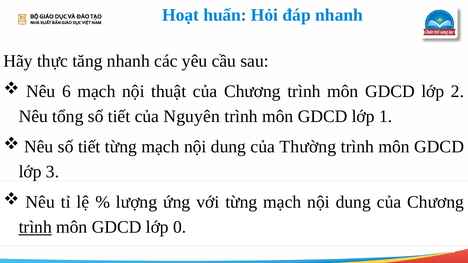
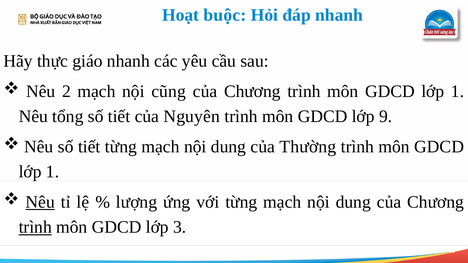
huấn: huấn -> buộc (225, 15)
tăng: tăng -> giáo (87, 61)
6: 6 -> 2 (66, 91)
thuật: thuật -> cũng (169, 91)
2: 2 -> 1 (458, 91)
1: 1 -> 9 (386, 117)
3: 3 -> 1 (53, 172)
Nêu underline: none -> present (40, 202)
0: 0 -> 3 (180, 227)
